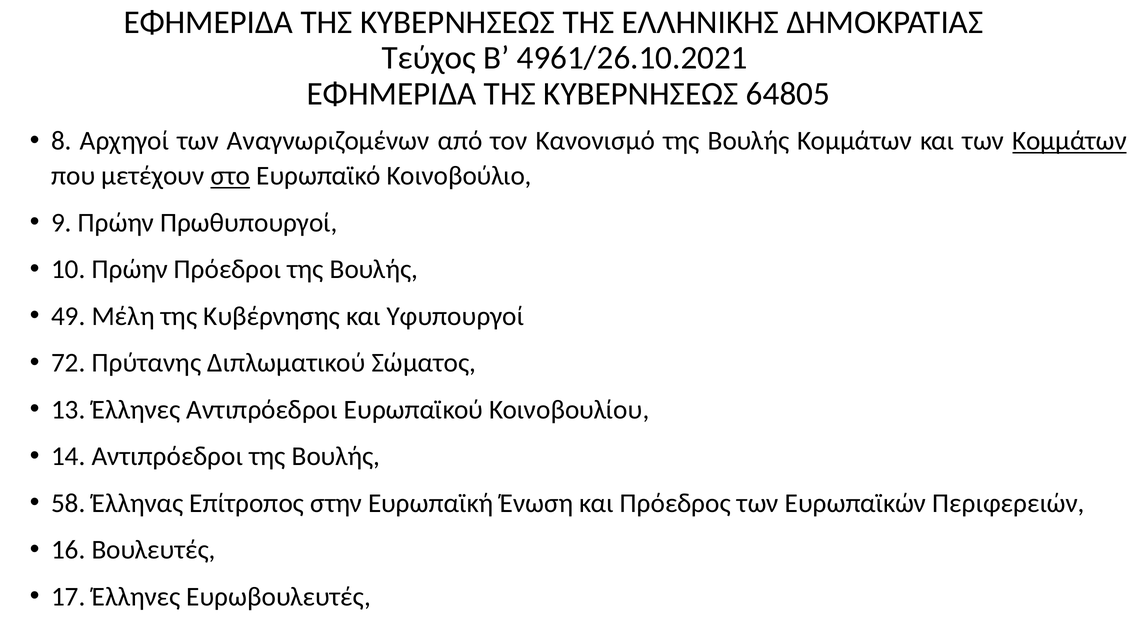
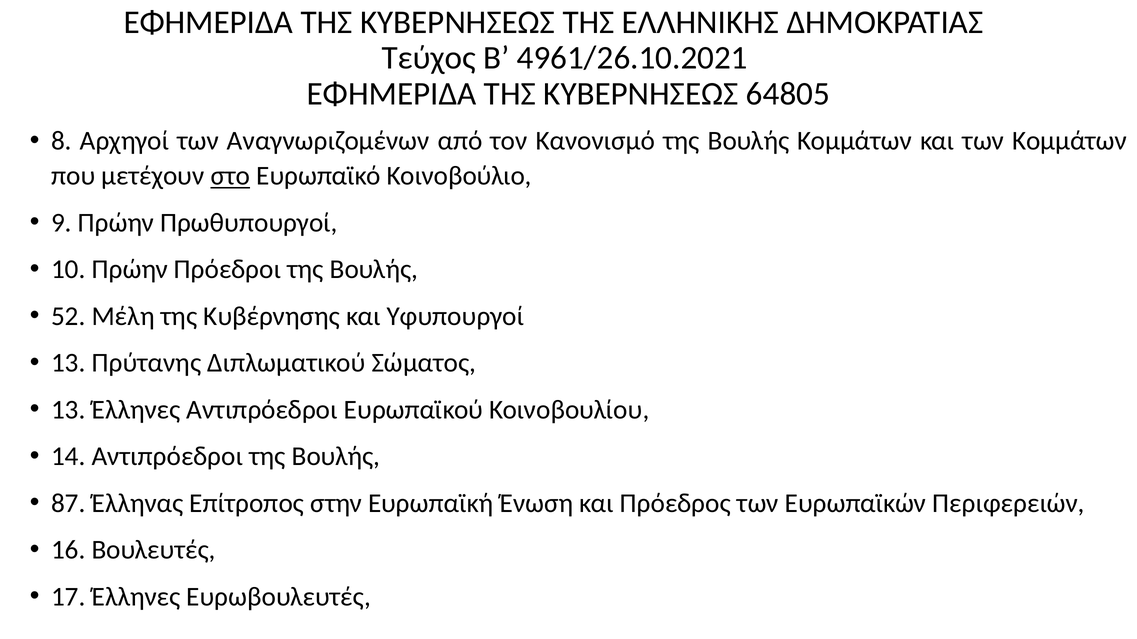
Κομμάτων underline: present -> none (1070, 141)
49: 49 -> 52 (68, 316)
72: 72 -> 13 (68, 363)
58: 58 -> 87 (68, 504)
